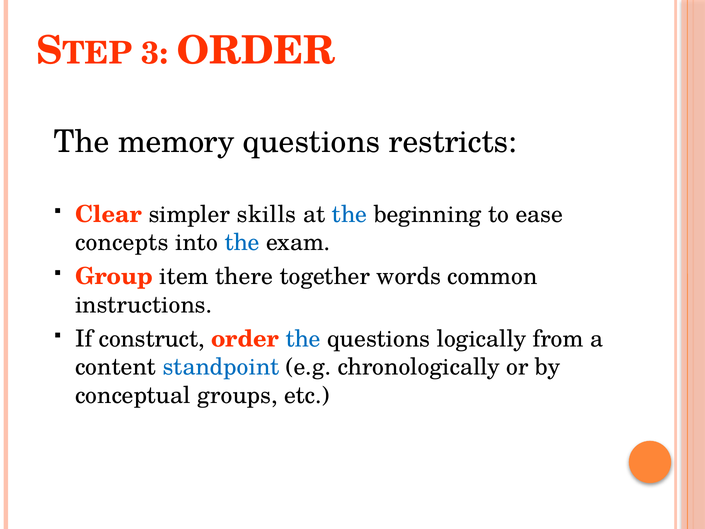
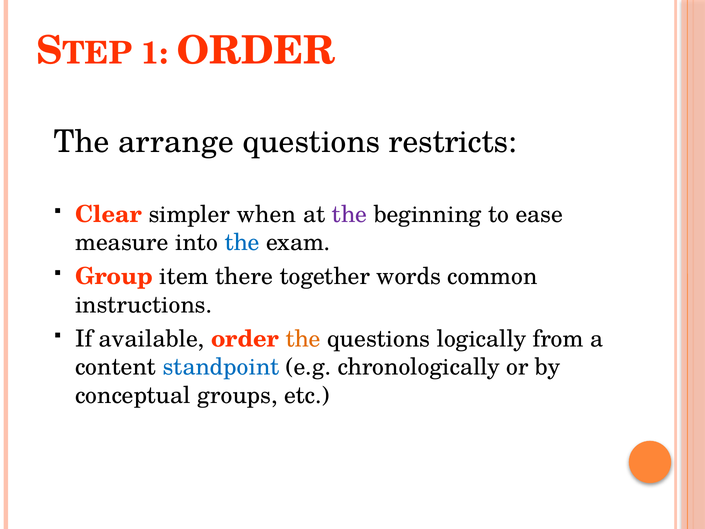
3: 3 -> 1 (155, 54)
memory: memory -> arrange (176, 142)
skills: skills -> when (267, 214)
the colour: blue -> purple (350, 214)
concepts: concepts -> measure (122, 242)
construct: construct -> available (152, 339)
the colour: blue -> orange (303, 339)
